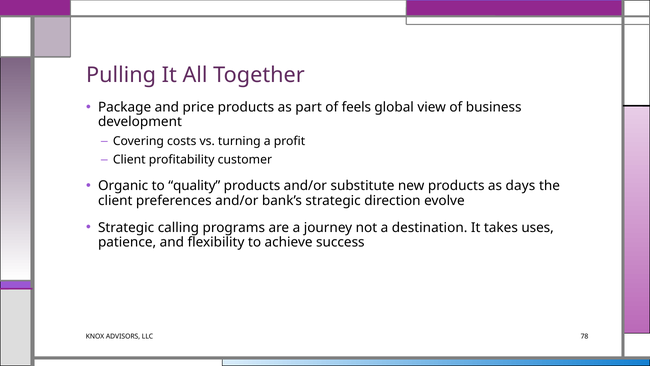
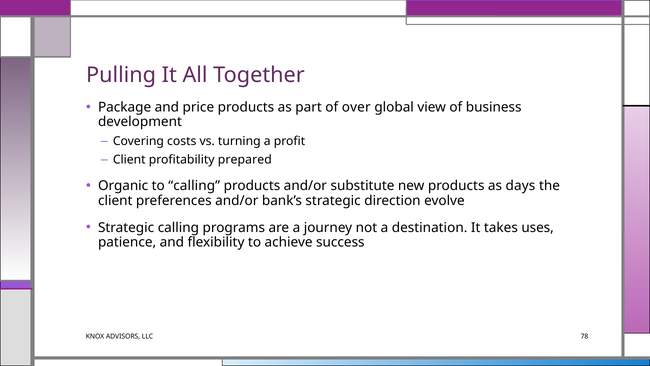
feels: feels -> over (356, 107)
customer: customer -> prepared (245, 160)
to quality: quality -> calling (194, 186)
